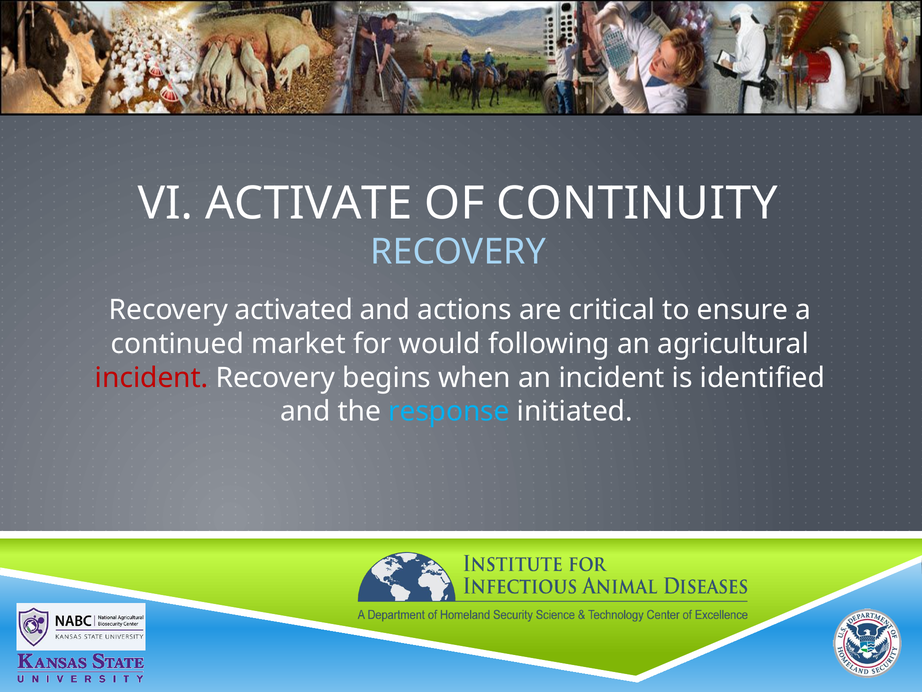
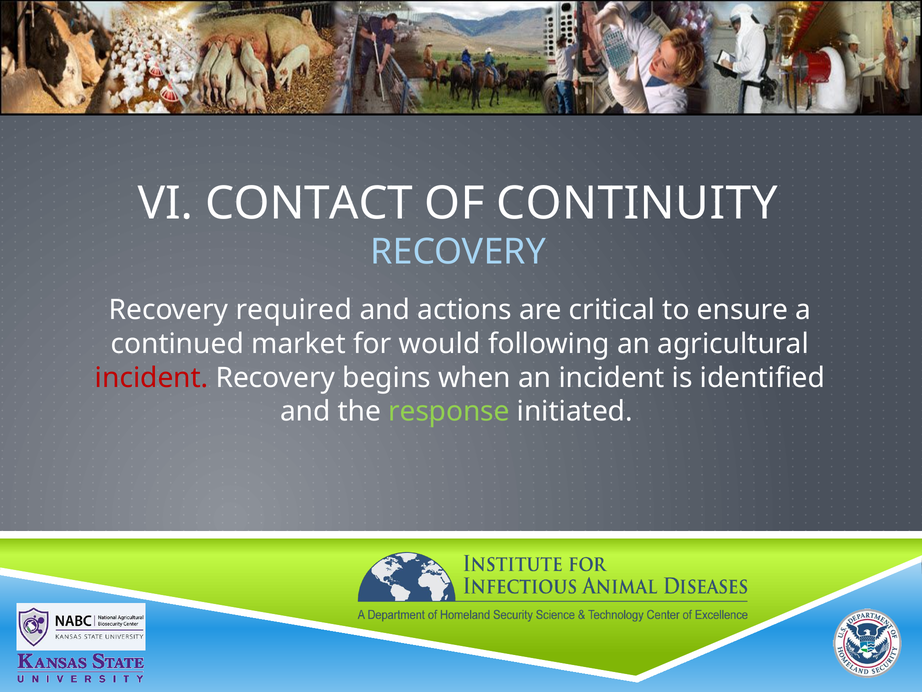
ACTIVATE: ACTIVATE -> CONTACT (309, 203)
activated: activated -> required (294, 310)
response colour: light blue -> light green (449, 411)
